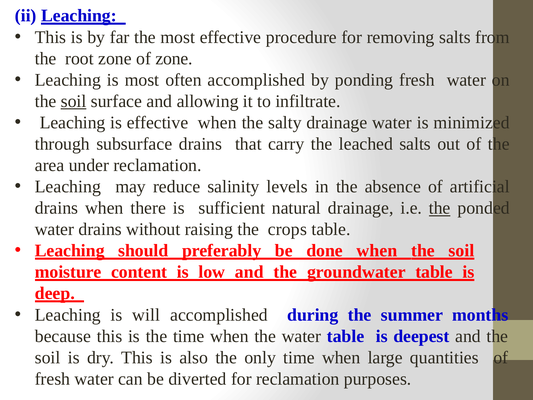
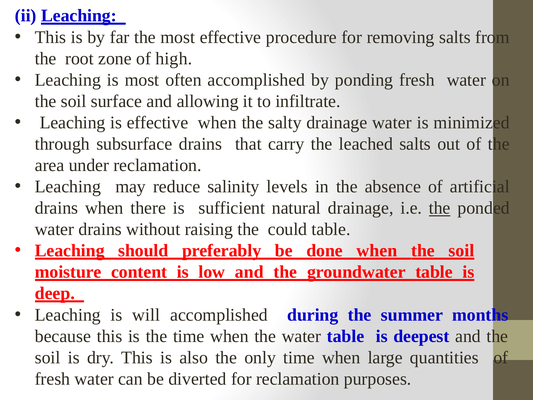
of zone: zone -> high (174, 58)
soil underline: present -> none (74, 101)
crops: crops -> could (287, 229)
